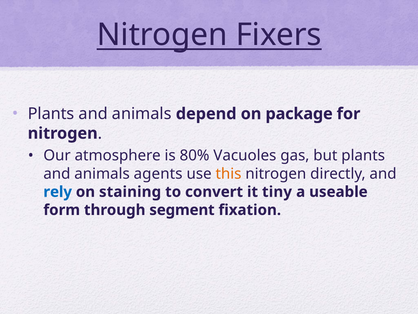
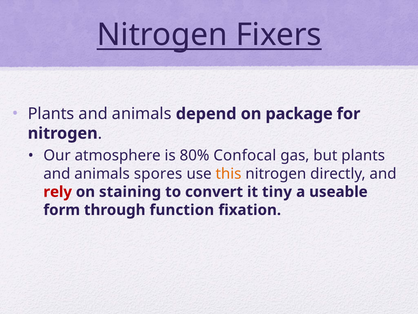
Vacuoles: Vacuoles -> Confocal (245, 155)
agents: agents -> spores (158, 173)
rely colour: blue -> red (58, 192)
segment: segment -> function (182, 210)
